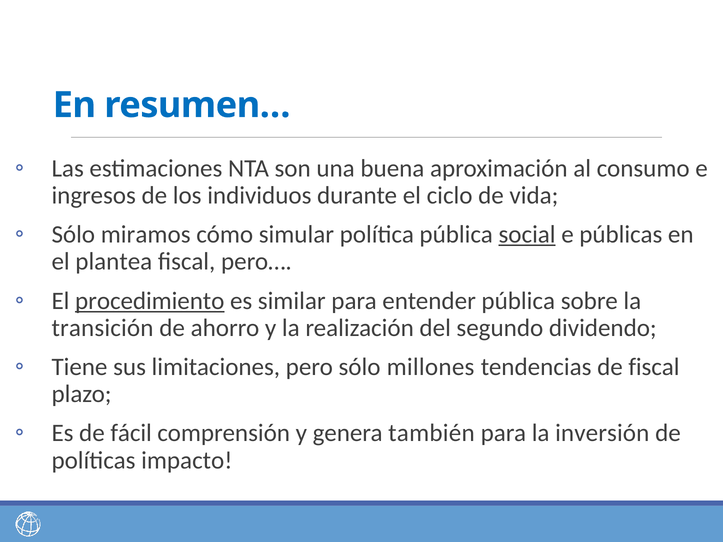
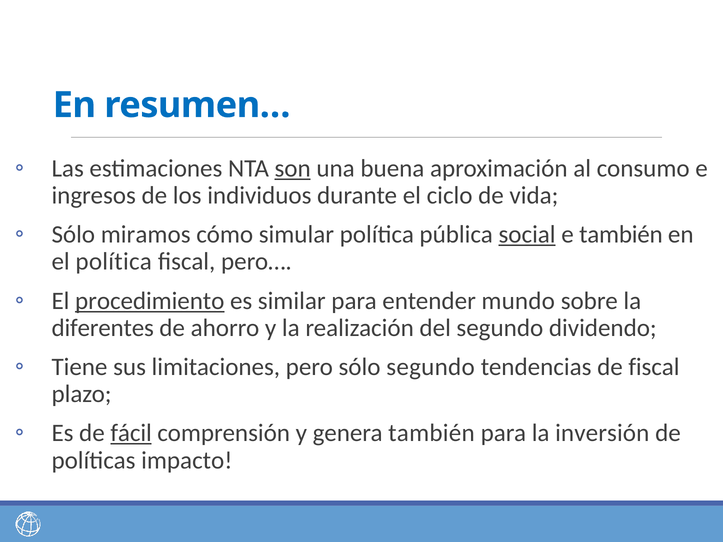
son underline: none -> present (293, 168)
e públicas: públicas -> también (621, 235)
el plantea: plantea -> política (114, 262)
entender pública: pública -> mundo (518, 301)
transición: transición -> diferentes (103, 328)
sólo millones: millones -> segundo (431, 367)
fácil underline: none -> present (131, 433)
